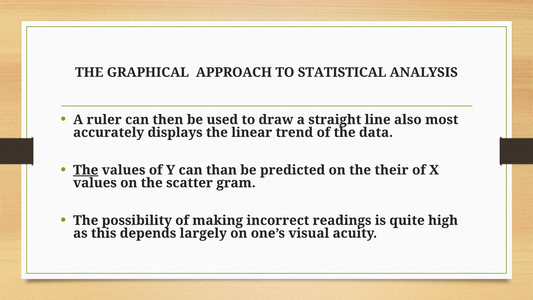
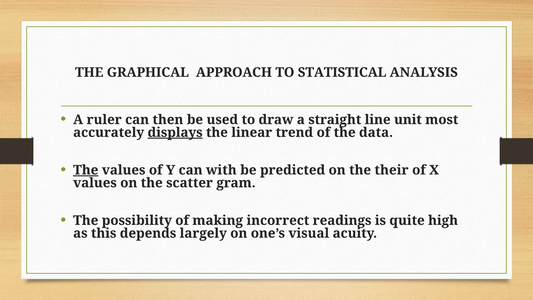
also: also -> unit (408, 120)
displays underline: none -> present (175, 132)
than: than -> with (221, 170)
